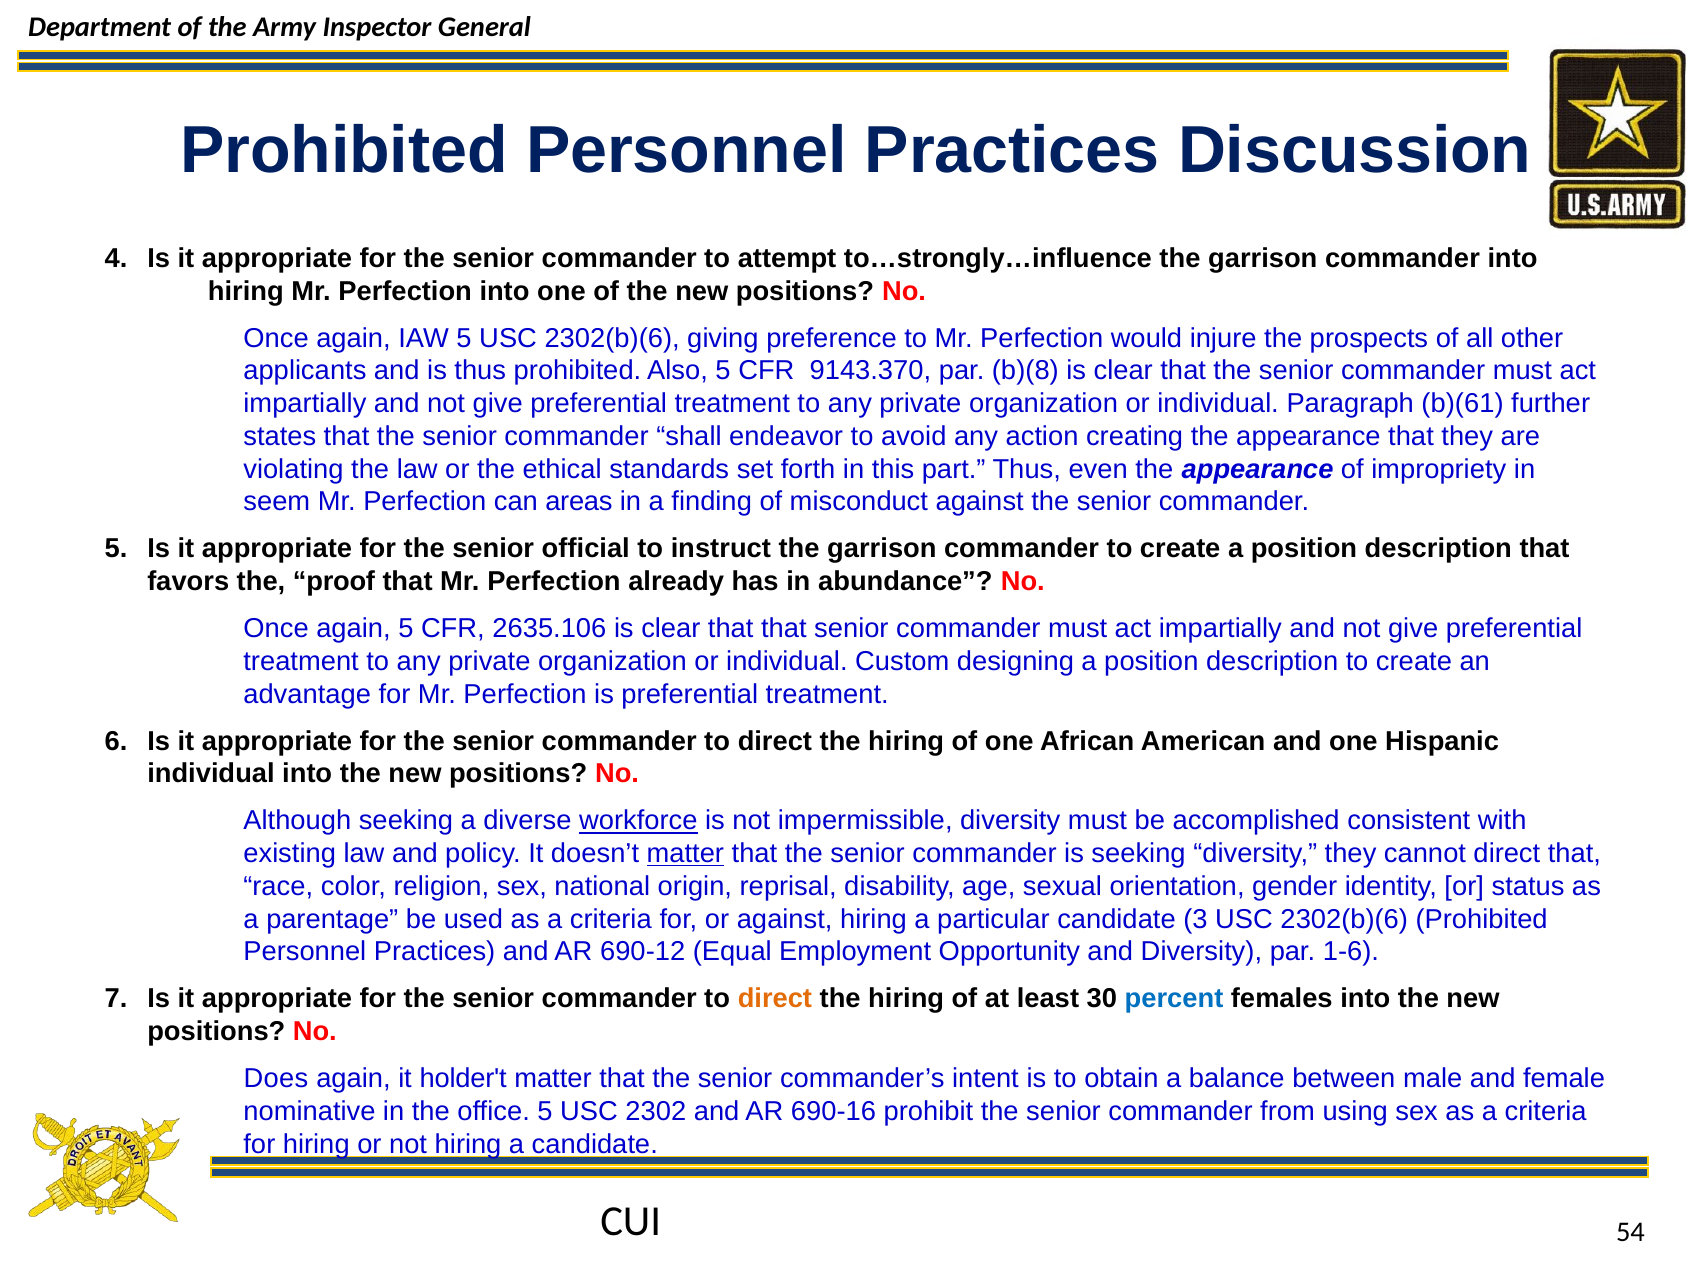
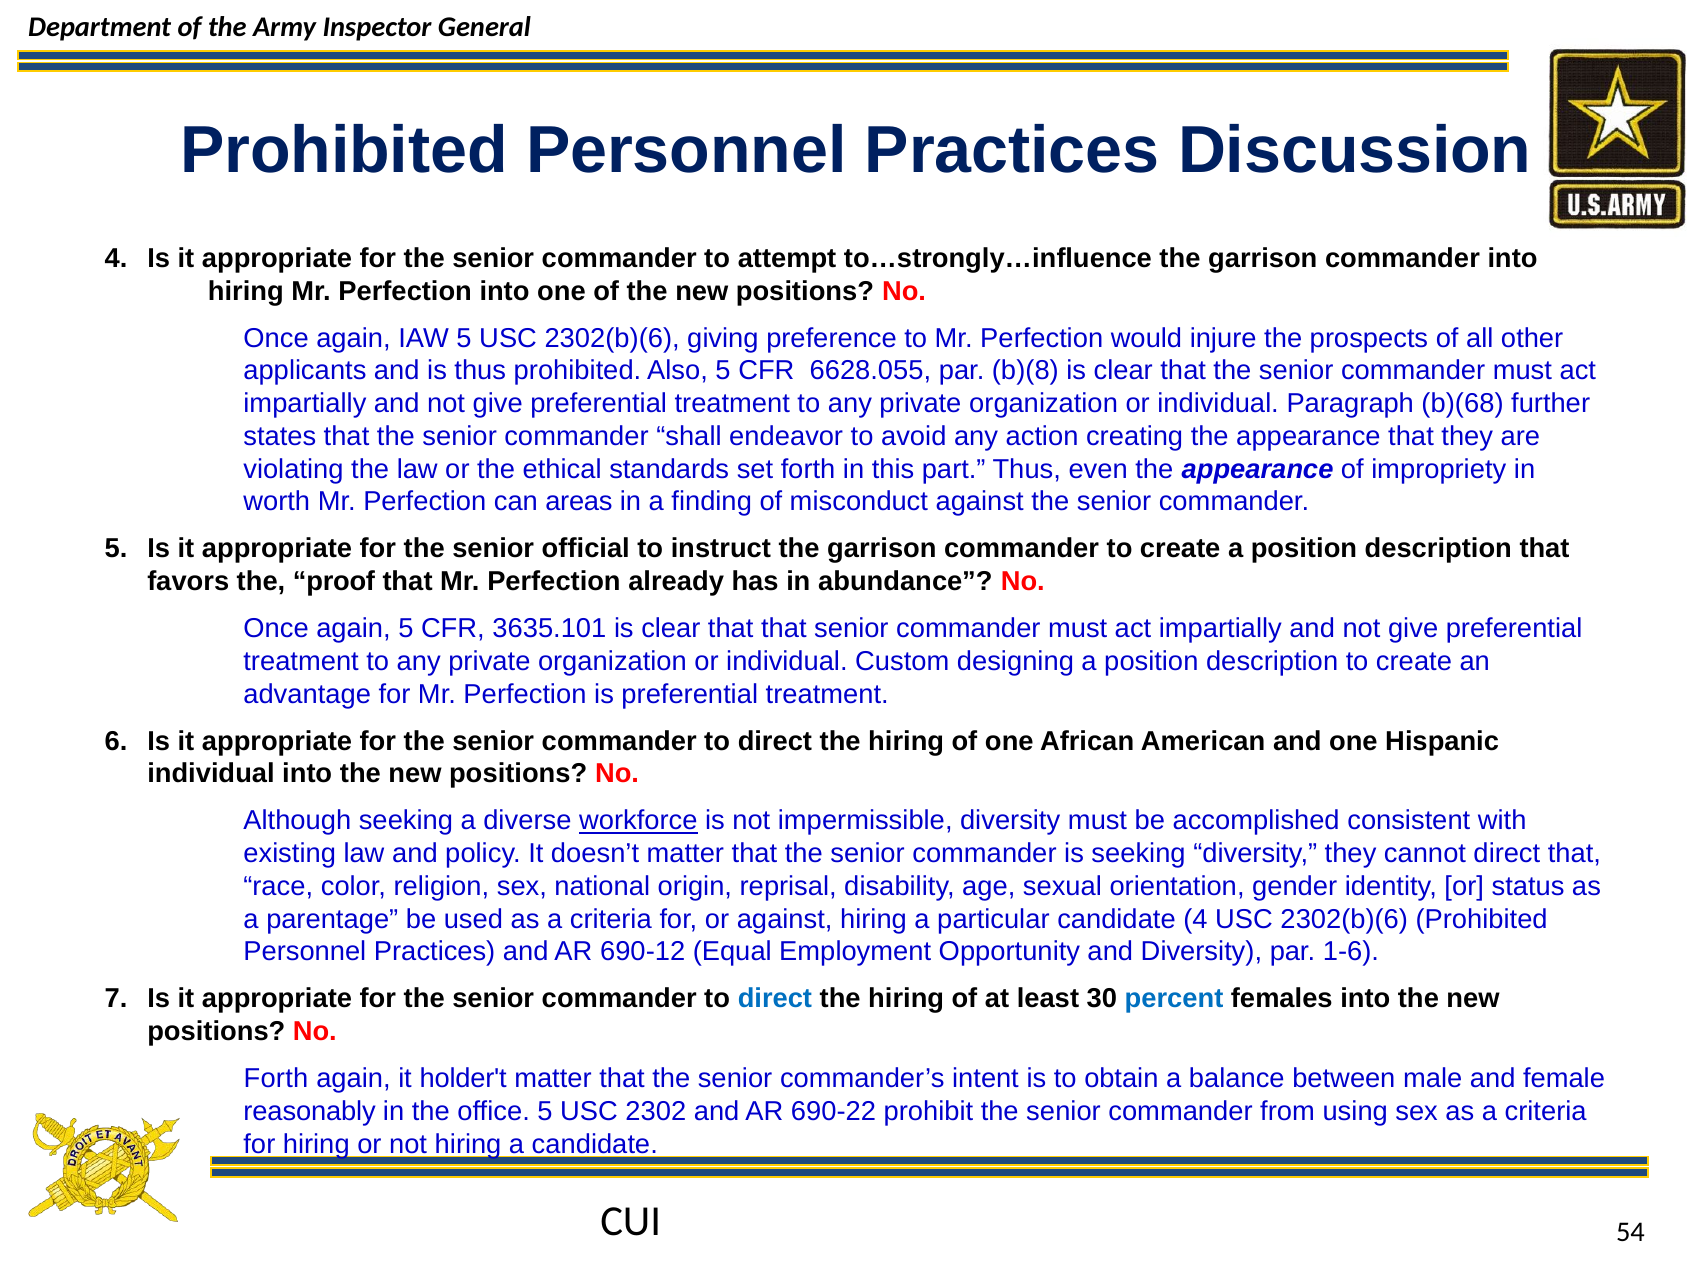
9143.370: 9143.370 -> 6628.055 (870, 371)
b)(61: b)(61 -> b)(68 (1463, 404)
seem: seem -> worth (277, 502)
2635.106: 2635.106 -> 3635.101 (549, 629)
matter underline: present -> none (685, 854)
candidate 3: 3 -> 4 (1195, 919)
direct colour: orange -> blue (775, 999)
Does: Does -> Forth (276, 1079)
nominative: nominative -> reasonably (310, 1111)
690-16: 690-16 -> 690-22 (834, 1111)
